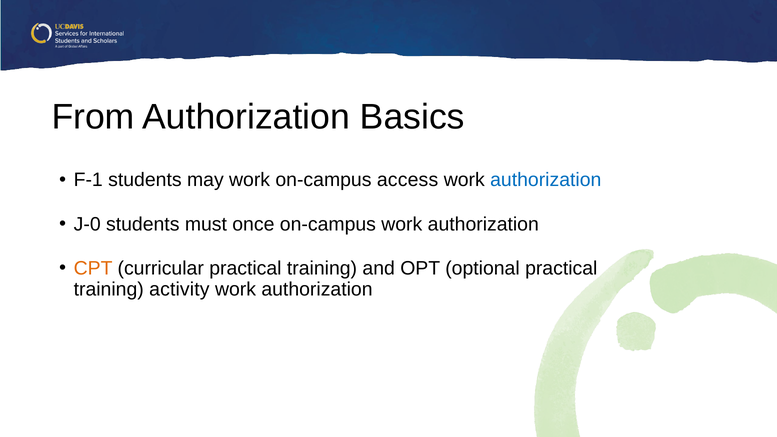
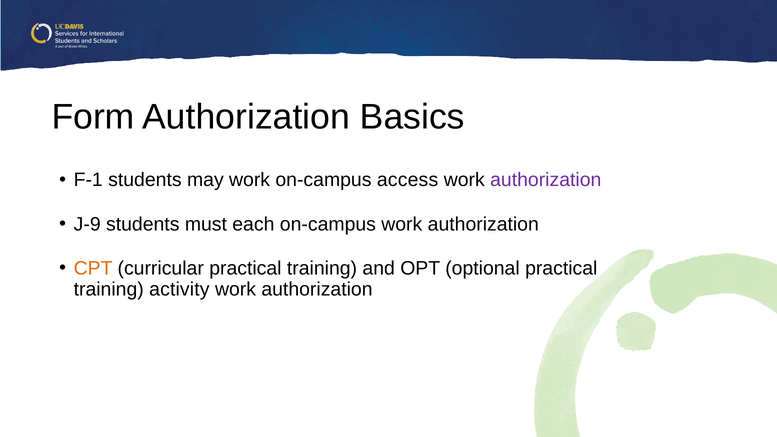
From: From -> Form (93, 117)
authorization colour: blue -> purple (546, 180)
J-0: J-0 -> J-9 (87, 224)
once: once -> each (253, 224)
